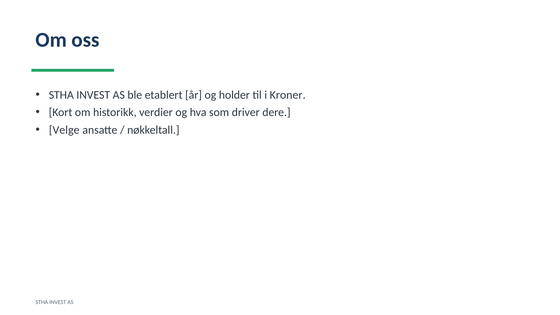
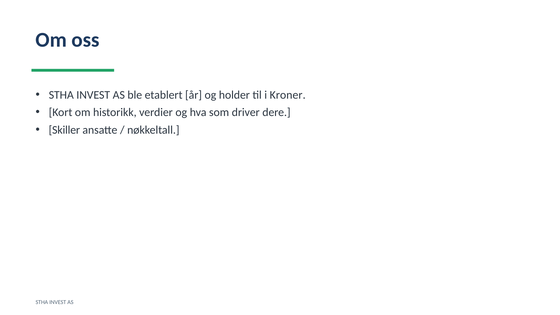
Velge: Velge -> Skiller (64, 130)
